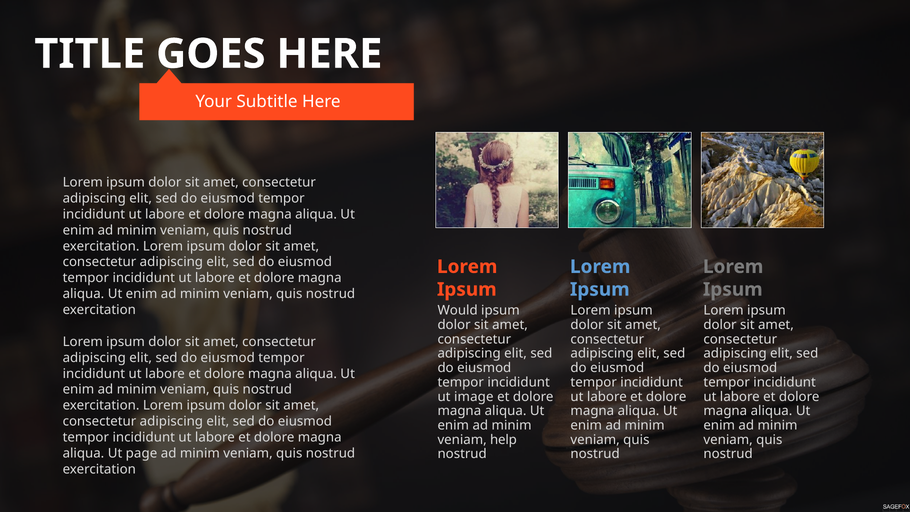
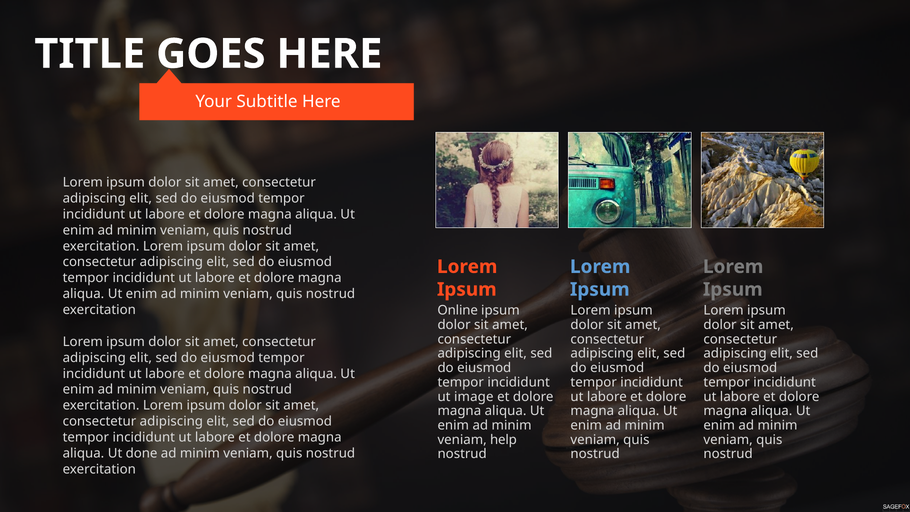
Would: Would -> Online (458, 310)
page: page -> done (142, 453)
